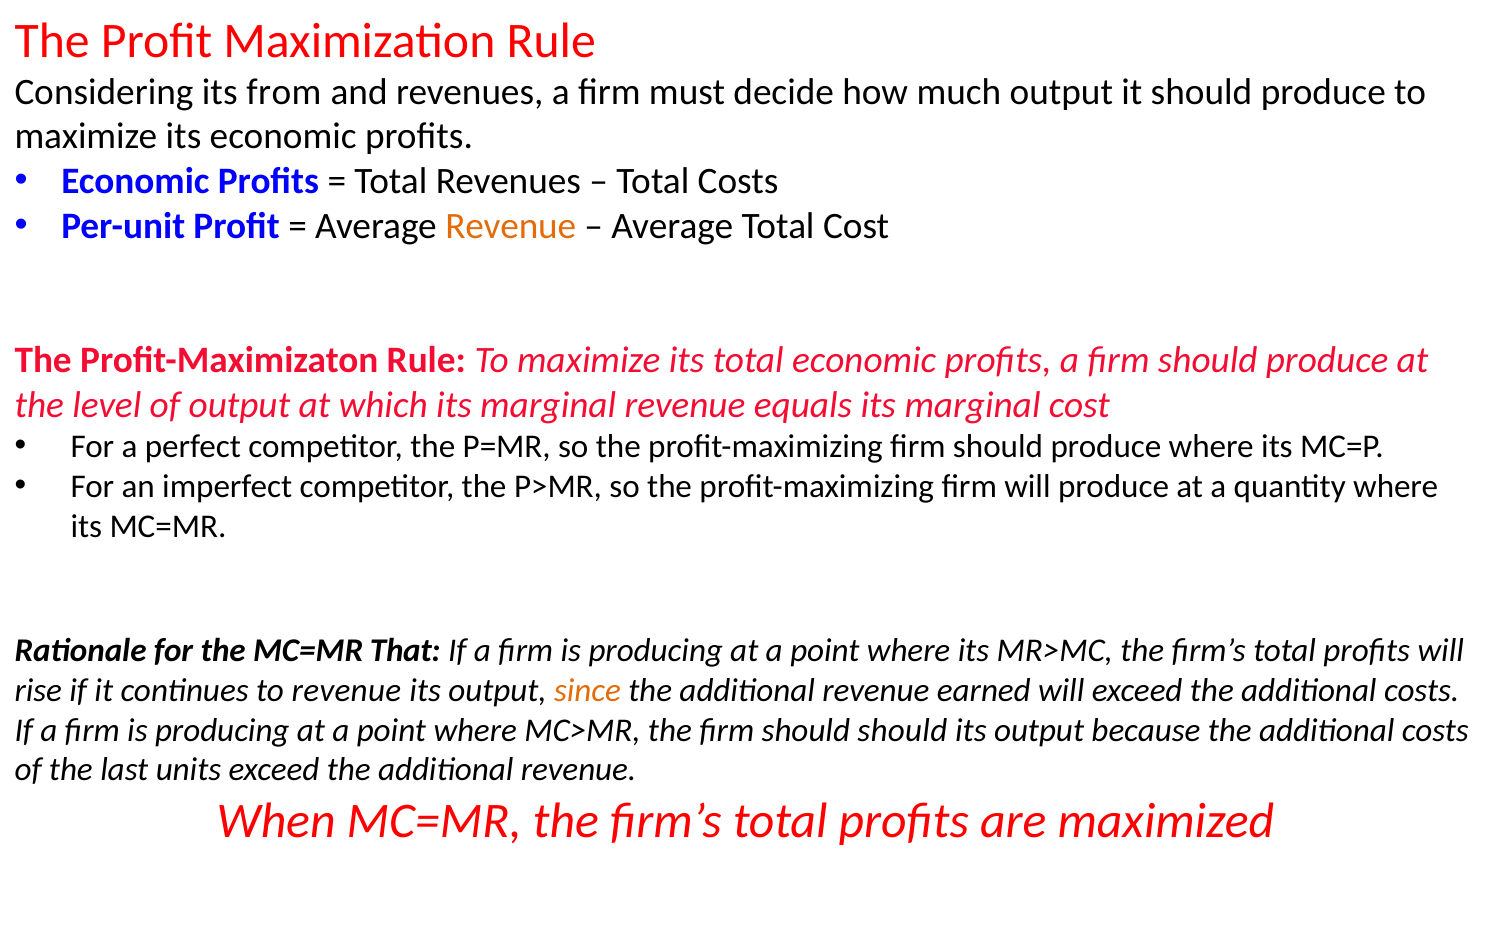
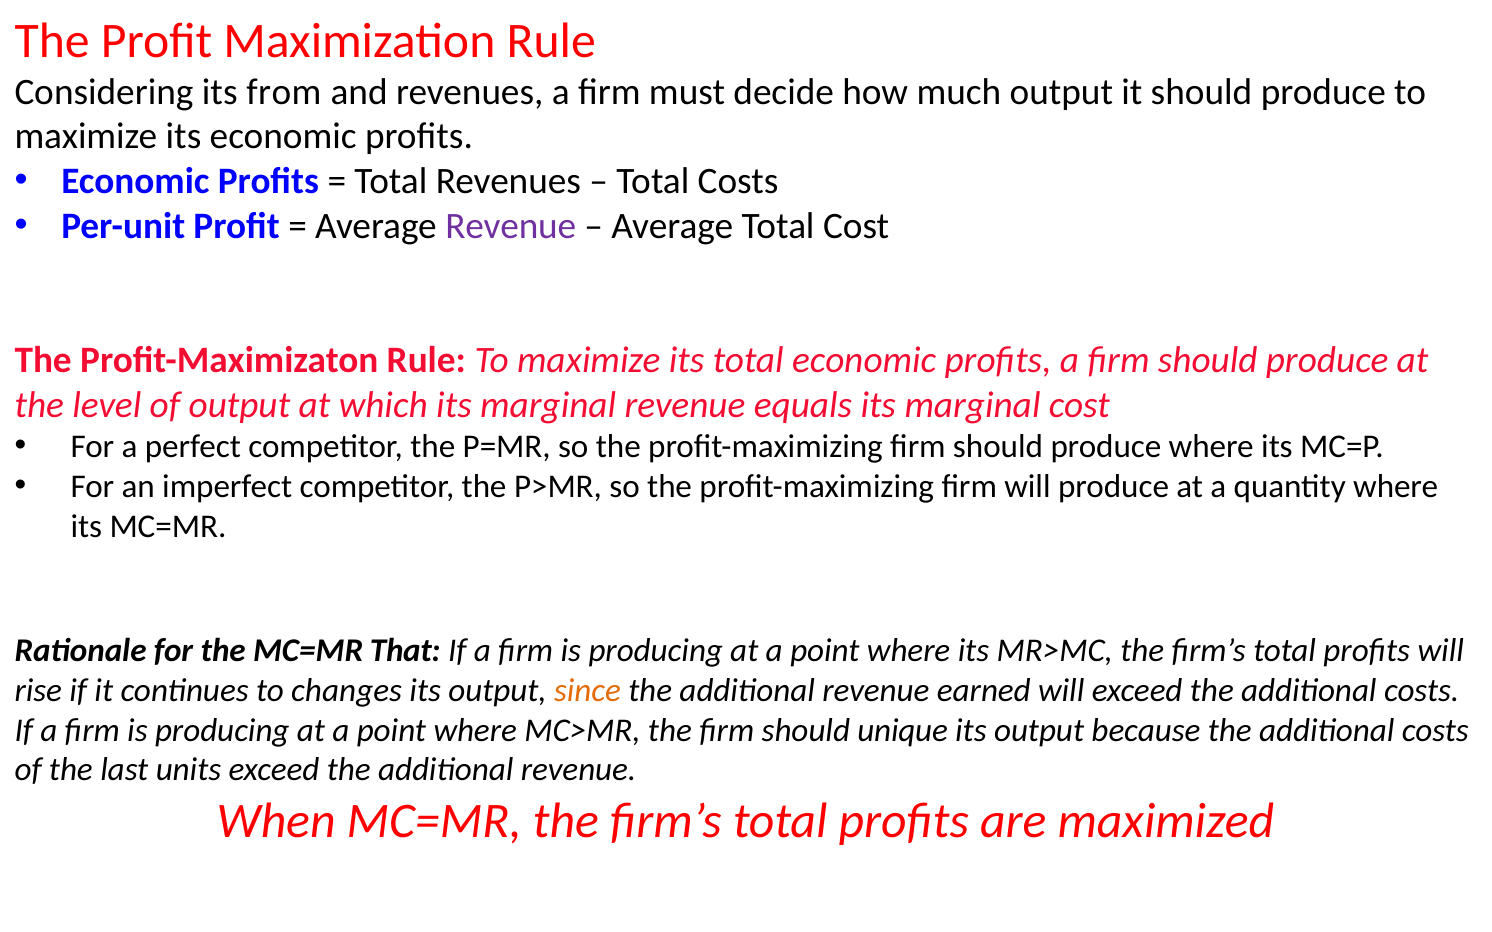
Revenue colour: orange -> purple (511, 226)
to revenue: revenue -> changes (347, 691)
should should: should -> unique (903, 731)
